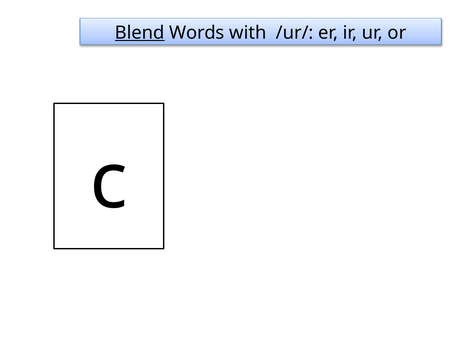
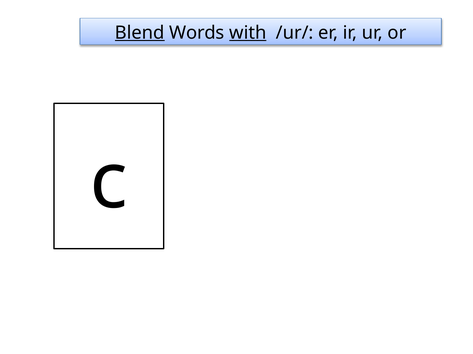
with underline: none -> present (248, 33)
